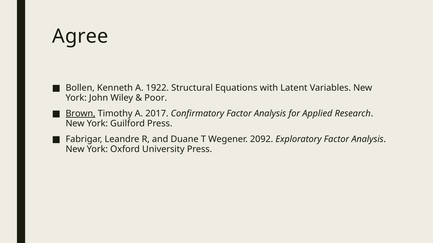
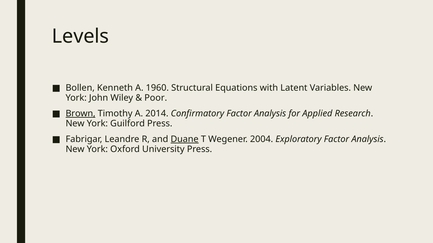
Agree: Agree -> Levels (80, 36)
1922: 1922 -> 1960 (157, 88)
2017: 2017 -> 2014 (157, 114)
Duane underline: none -> present (185, 140)
2092: 2092 -> 2004 (262, 140)
